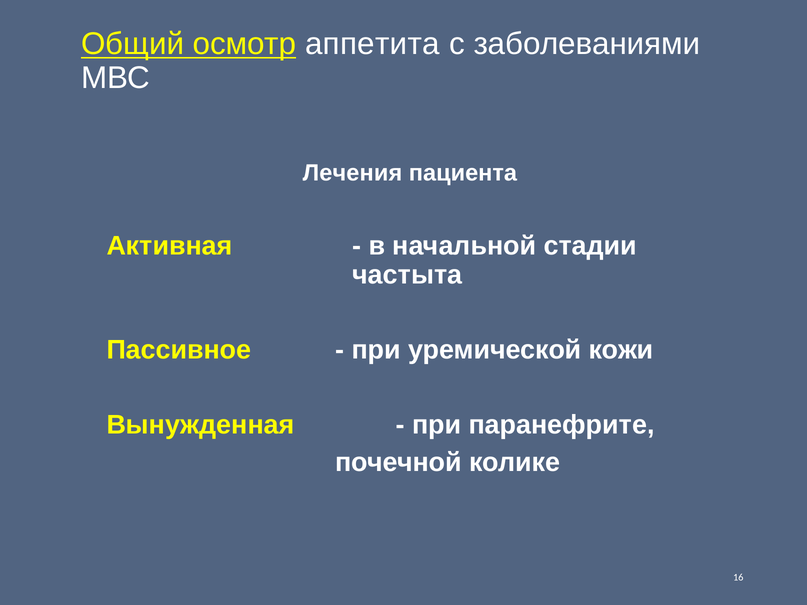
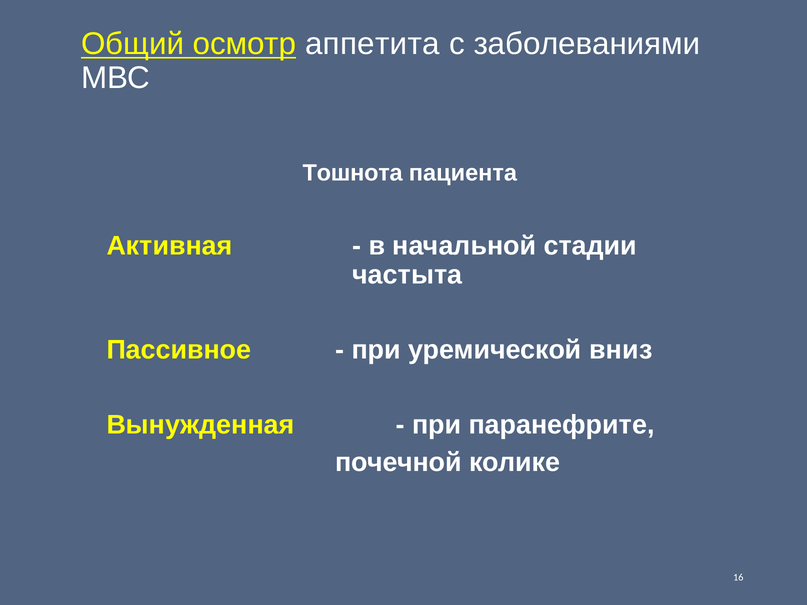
Лечения: Лечения -> Тошнота (353, 173)
кожи: кожи -> вниз (621, 350)
